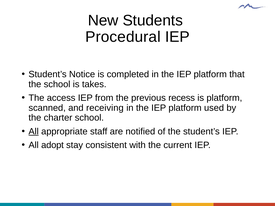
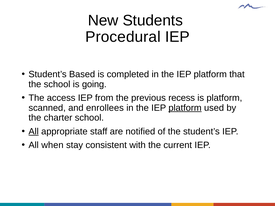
Notice: Notice -> Based (82, 74)
takes: takes -> going (94, 84)
receiving: receiving -> enrollees (105, 108)
platform underline: none -> present (185, 108)
adopt: adopt -> when (52, 145)
